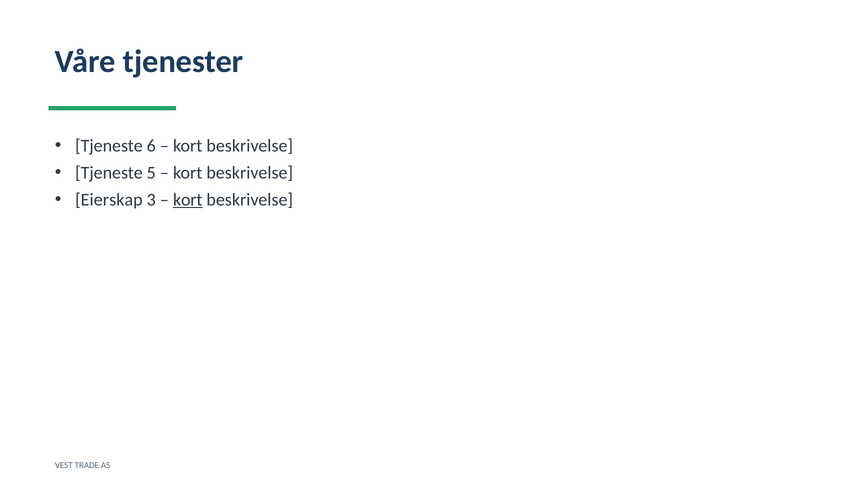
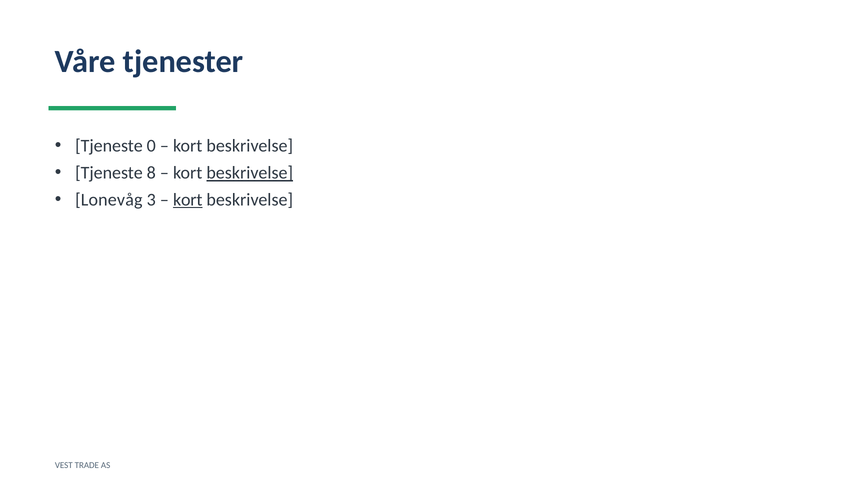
6: 6 -> 0 (151, 146)
5: 5 -> 8 (151, 173)
beskrivelse underline: none -> present (250, 173)
Eierskap: Eierskap -> Lonevåg (109, 200)
